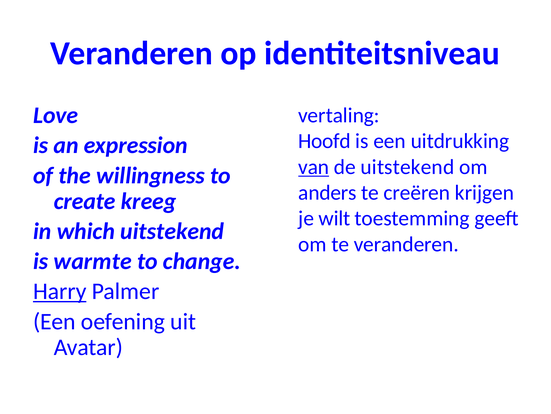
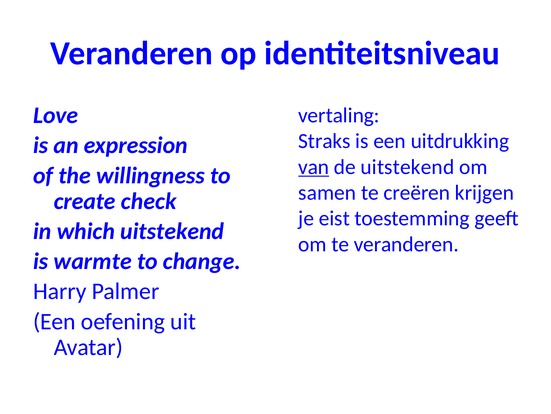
Hoofd: Hoofd -> Straks (324, 141)
anders: anders -> samen (327, 192)
kreeg: kreeg -> check (149, 201)
wilt: wilt -> eist (334, 218)
Harry underline: present -> none (60, 291)
